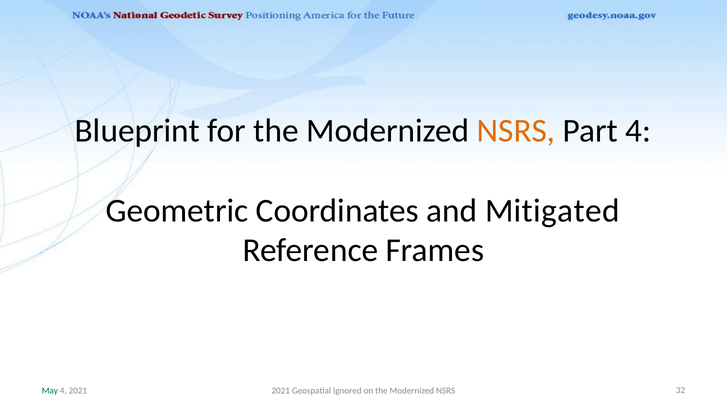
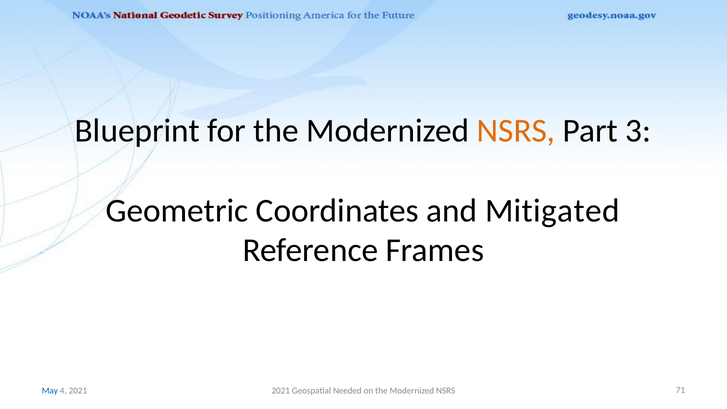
Part 4: 4 -> 3 (638, 131)
May colour: green -> blue (50, 391)
Ignored: Ignored -> Needed (347, 391)
32: 32 -> 71 (681, 390)
